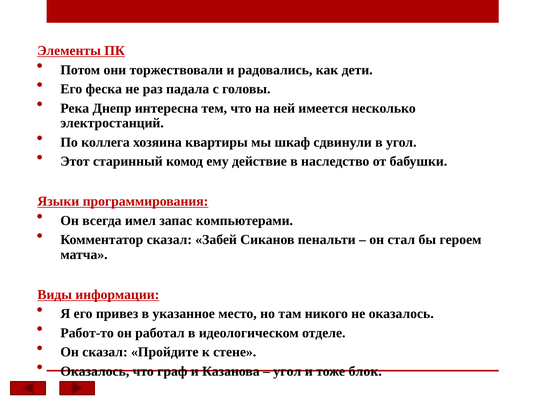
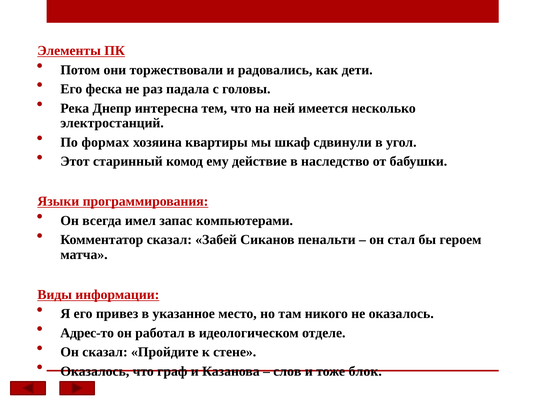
коллега: коллега -> формах (105, 142)
Работ-то: Работ-то -> Адрес-то (87, 333)
угол: угол -> слов (287, 371)
